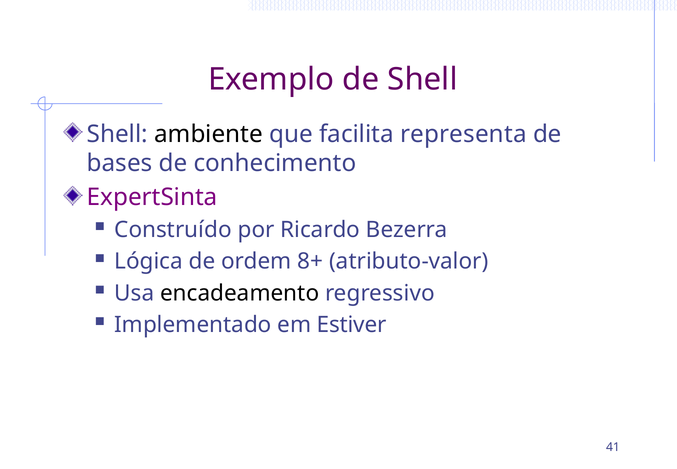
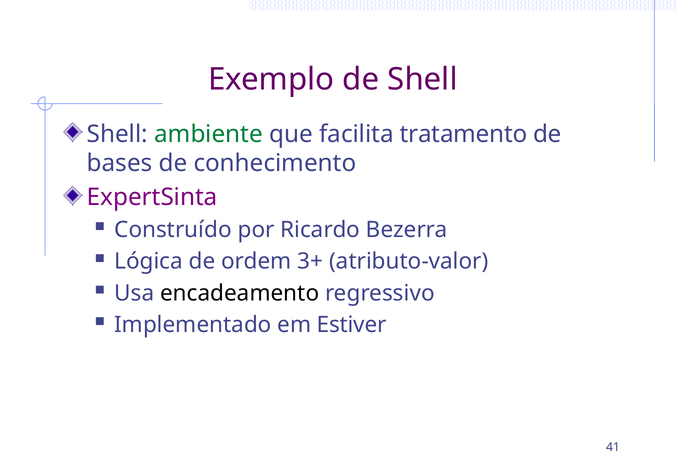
ambiente colour: black -> green (209, 134)
representa: representa -> tratamento (464, 134)
8+: 8+ -> 3+ (310, 261)
